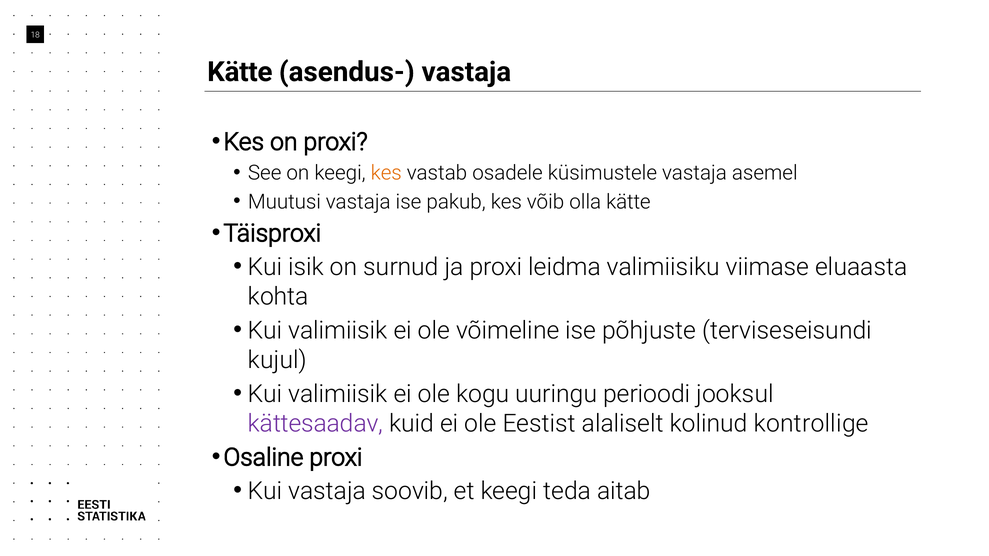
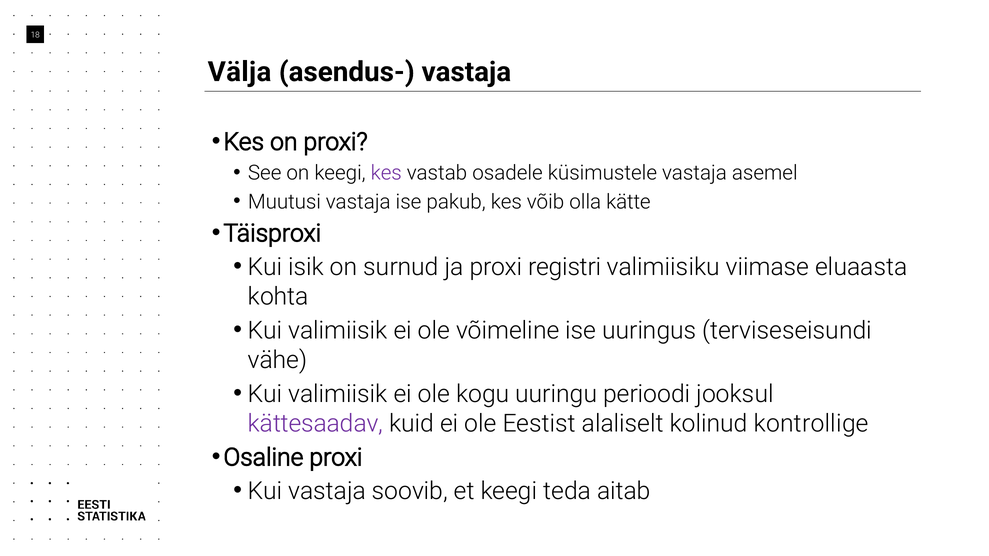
Kätte: Kätte -> Välja (240, 72)
kes colour: orange -> purple (386, 173)
leidma: leidma -> registri (565, 267)
põhjuste: põhjuste -> uuringus (649, 331)
kujul: kujul -> vähe (277, 360)
